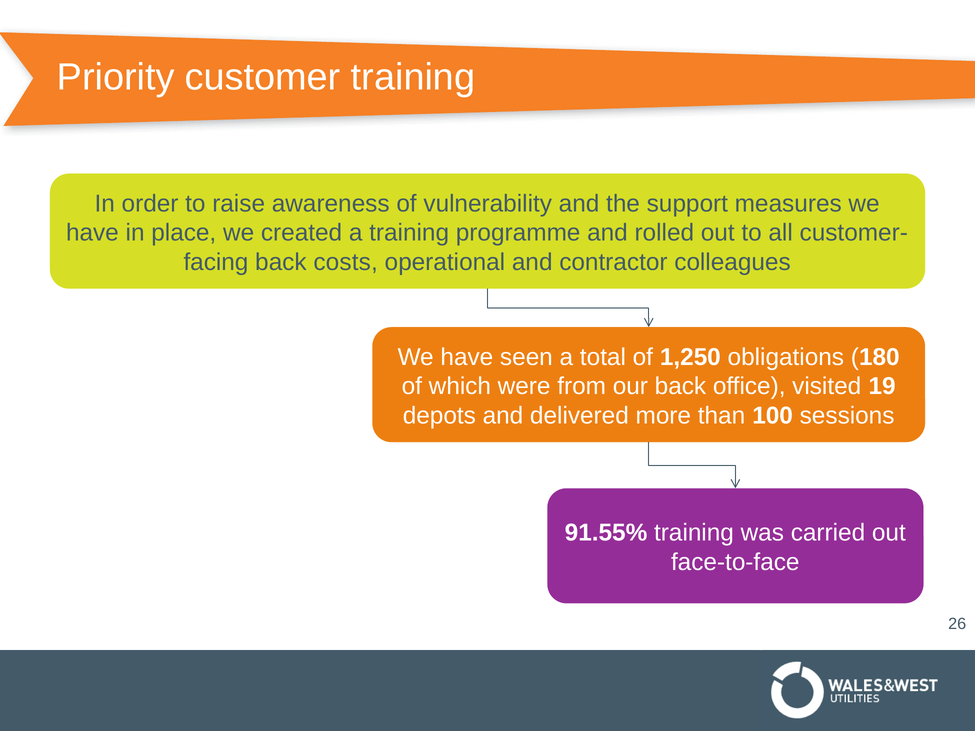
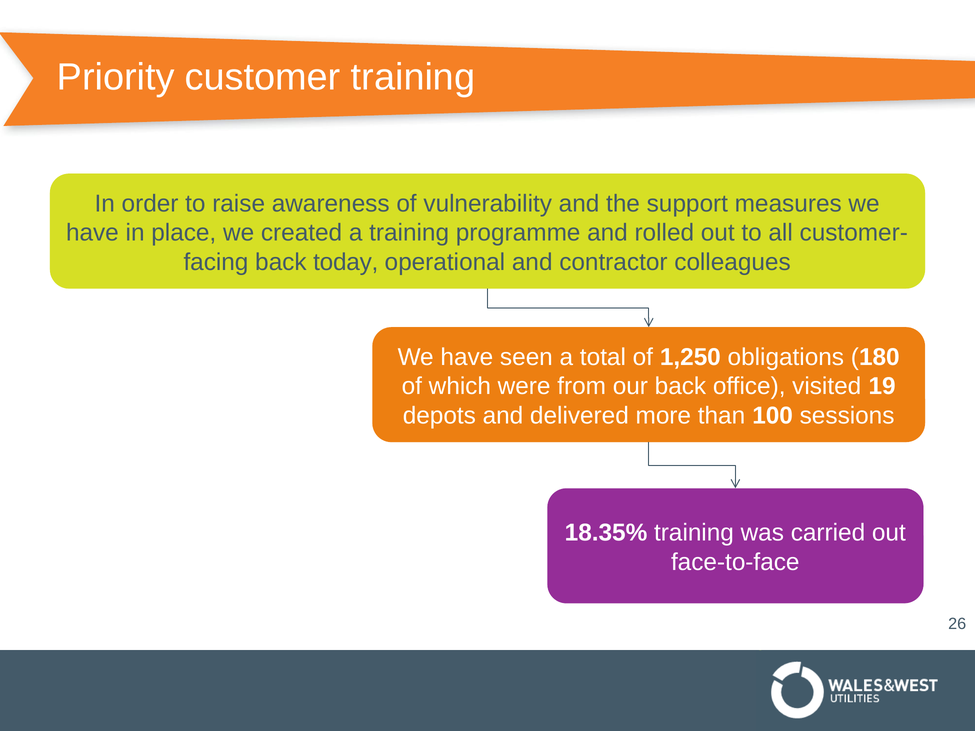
costs: costs -> today (346, 262)
91.55%: 91.55% -> 18.35% (606, 533)
